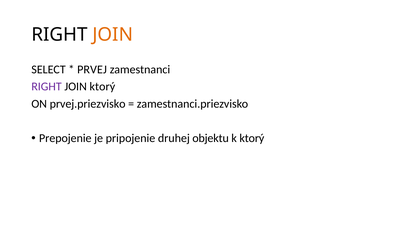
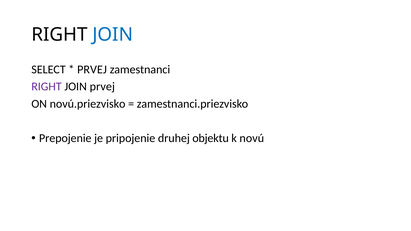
JOIN colour: orange -> blue (113, 35)
JOIN ktorý: ktorý -> prvej (102, 87)
prvej.priezvisko: prvej.priezvisko -> novú.priezvisko (88, 104)
k ktorý: ktorý -> novú (252, 138)
